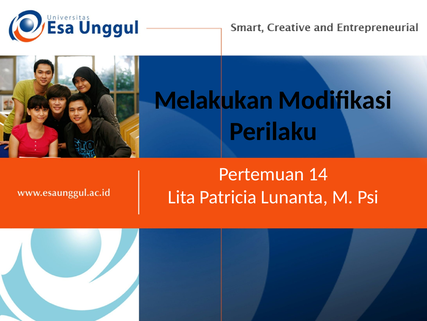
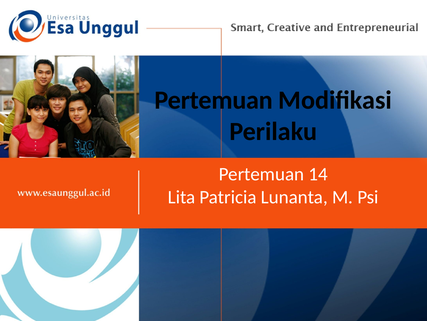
Melakukan: Melakukan -> Pertemuan (214, 100)
